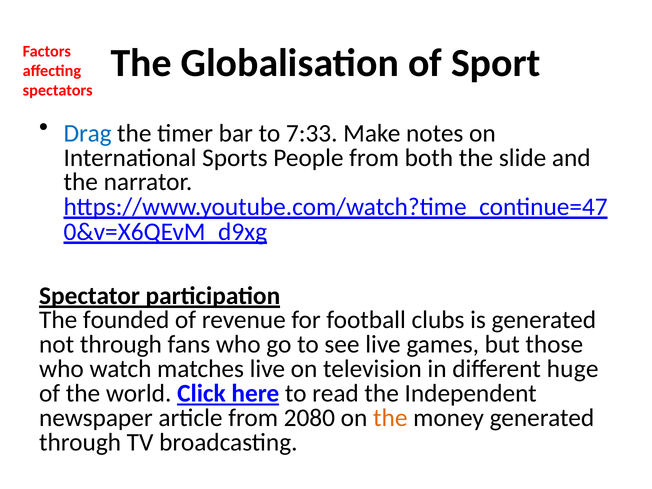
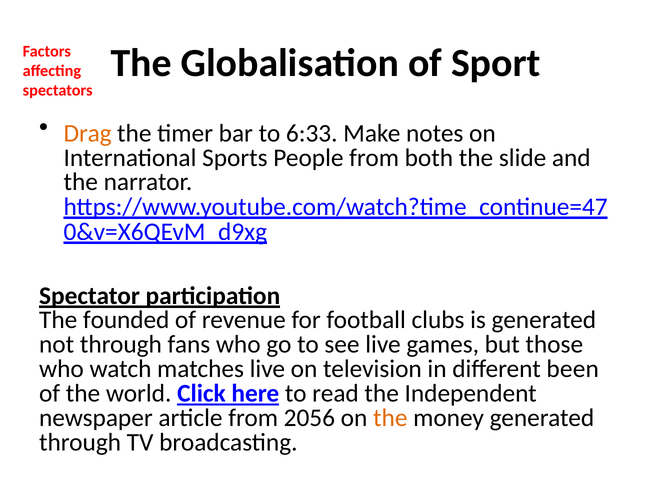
Drag colour: blue -> orange (88, 133)
7:33: 7:33 -> 6:33 (312, 133)
huge: huge -> been (573, 369)
2080: 2080 -> 2056 (309, 418)
